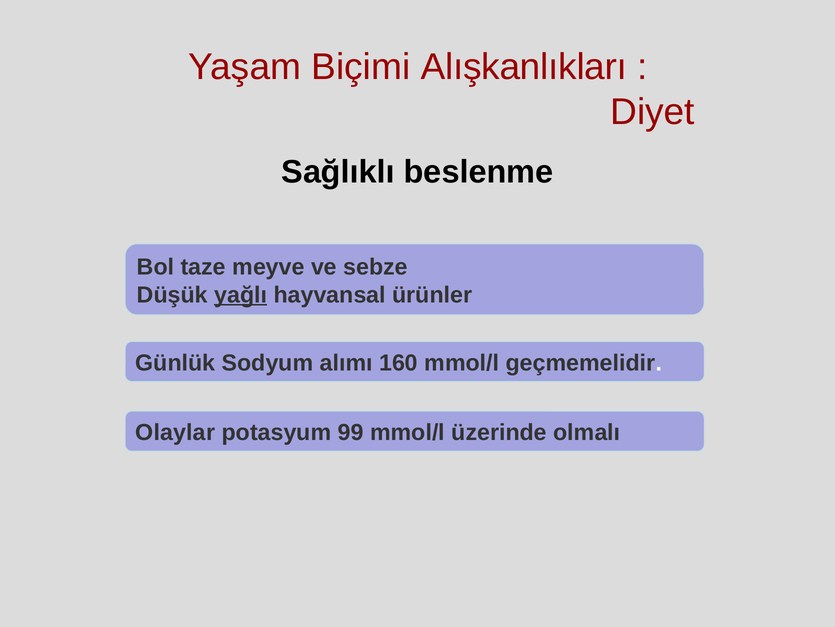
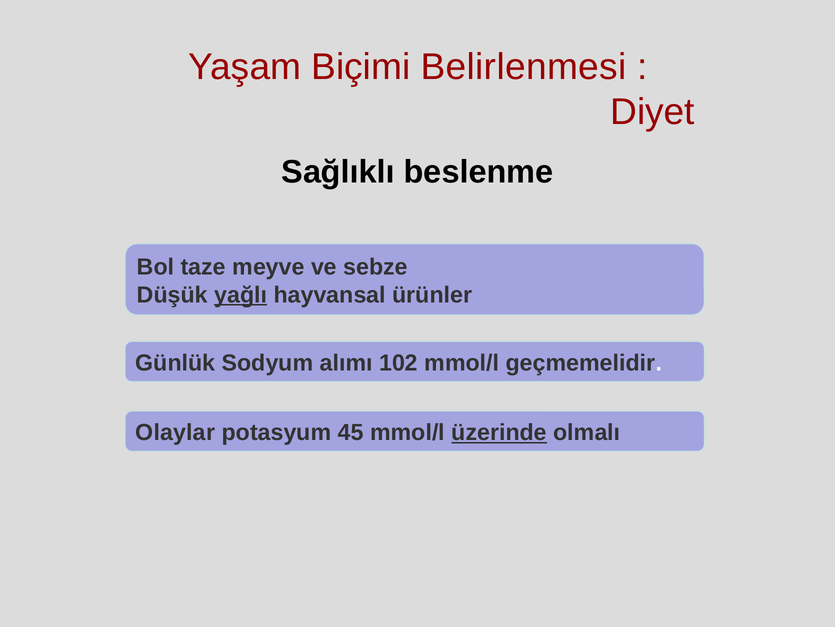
Alışkanlıkları: Alışkanlıkları -> Belirlenmesi (524, 67)
160: 160 -> 102 (398, 363)
99: 99 -> 45 (351, 432)
üzerinde underline: none -> present (499, 432)
